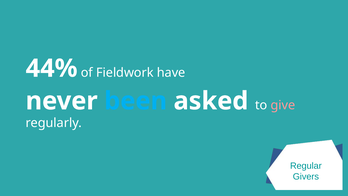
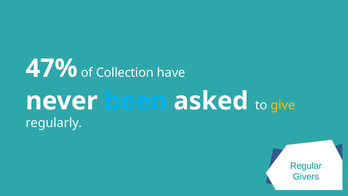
44%: 44% -> 47% (52, 68)
Fieldwork: Fieldwork -> Collection (125, 72)
give colour: pink -> yellow (283, 105)
